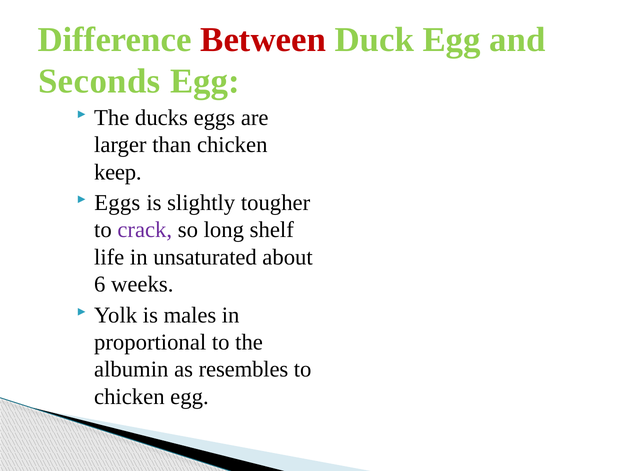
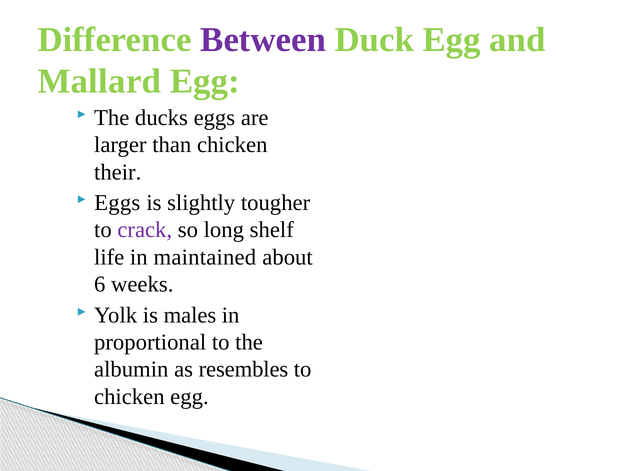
Between colour: red -> purple (263, 40)
Seconds: Seconds -> Mallard (99, 81)
keep: keep -> their (118, 172)
unsaturated: unsaturated -> maintained (205, 257)
